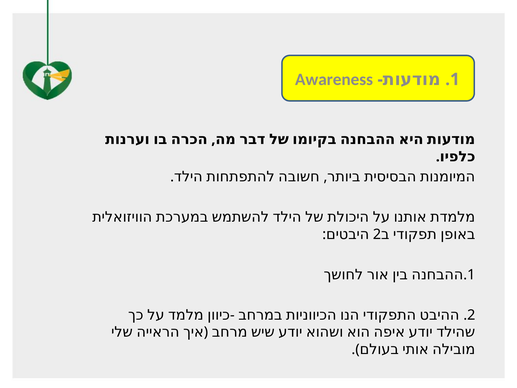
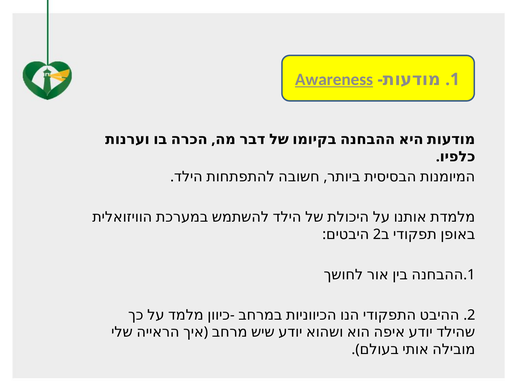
Awareness underline: none -> present (334, 79)
